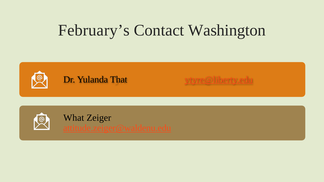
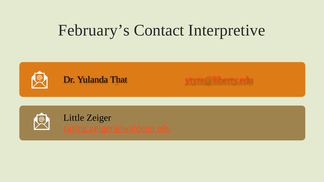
Washington: Washington -> Interpretive (227, 30)
What: What -> Little (74, 118)
attitude.zeiger@waldenu.edu: attitude.zeiger@waldenu.edu -> caring.zeiger@waldenu.edu (117, 128)
